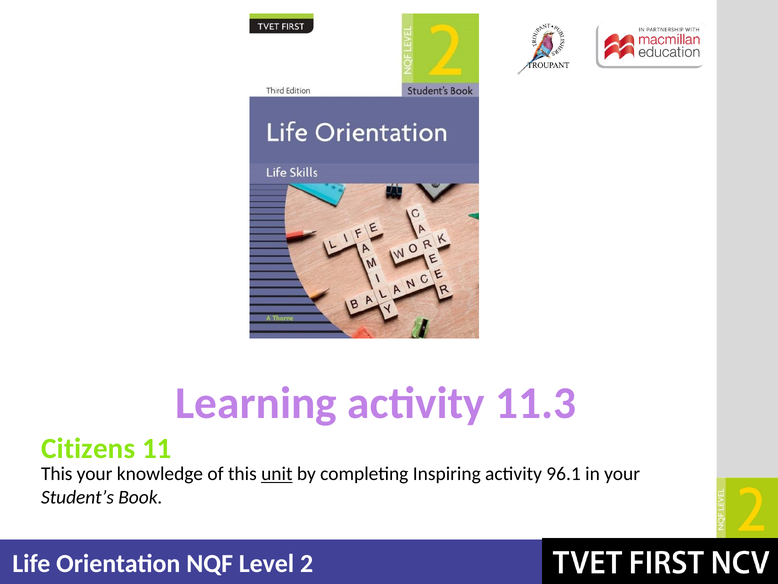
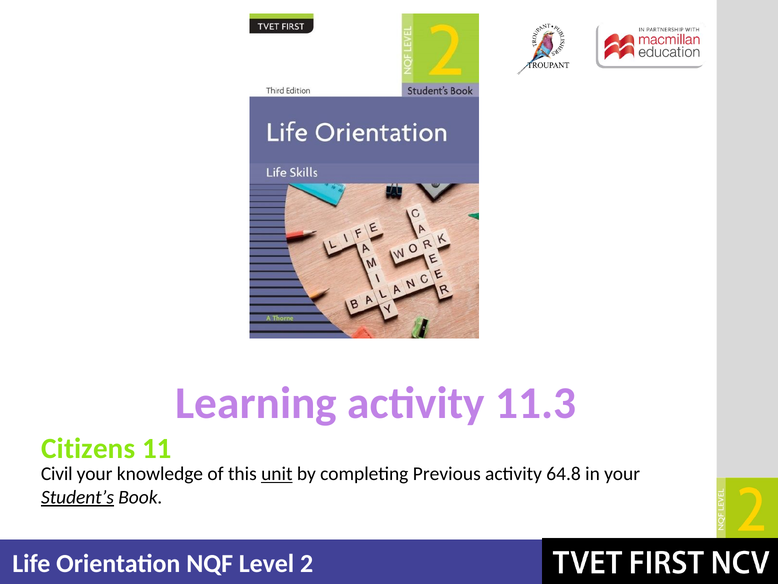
This: This -> Civil (57, 474)
Inspiring: Inspiring -> Previous (447, 474)
96.1: 96.1 -> 64.8 (564, 474)
Student’s underline: none -> present (78, 497)
